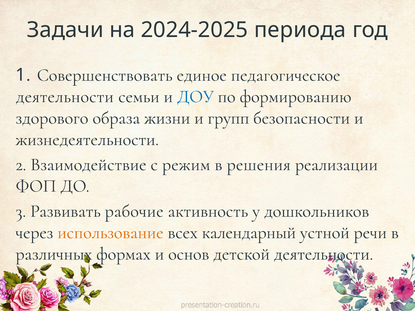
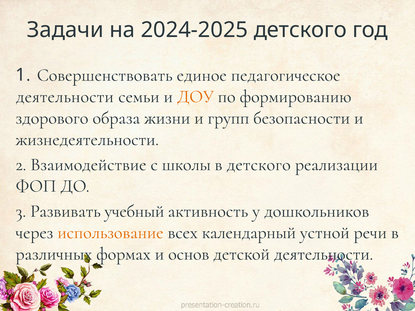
2024-2025 периода: периода -> детского (300, 30)
ДОУ colour: blue -> orange (195, 96)
режим: режим -> школы (186, 164)
в решения: решения -> детского (259, 164)
рабочие: рабочие -> учебный (134, 211)
